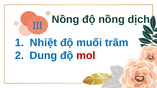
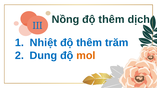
Nồng độ nồng: nồng -> thêm (112, 20)
muối: muối -> thêm (89, 43)
mol colour: red -> orange (86, 56)
